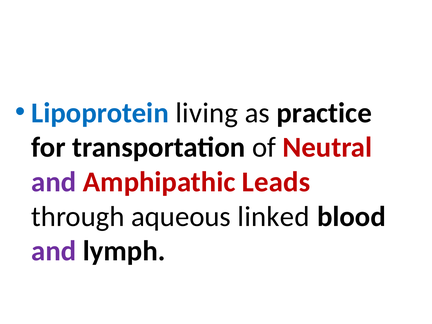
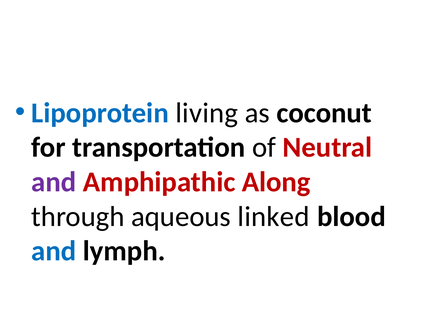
practice: practice -> coconut (324, 113)
Leads: Leads -> Along (276, 182)
and colour: purple -> blue (54, 251)
